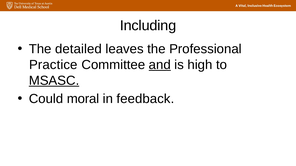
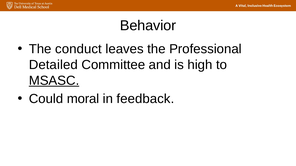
Including: Including -> Behavior (148, 26)
detailed: detailed -> conduct (78, 49)
Practice: Practice -> Detailed (53, 65)
and underline: present -> none (160, 65)
